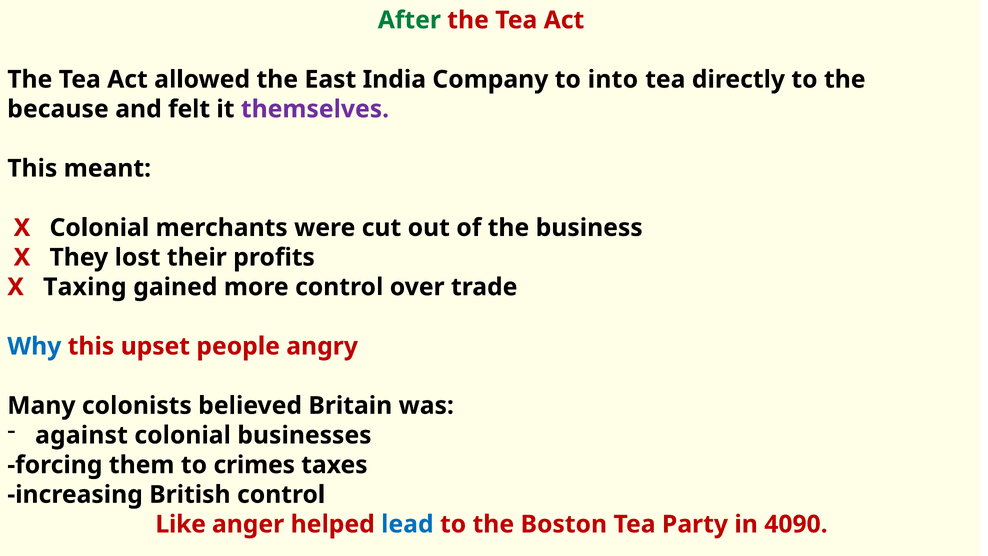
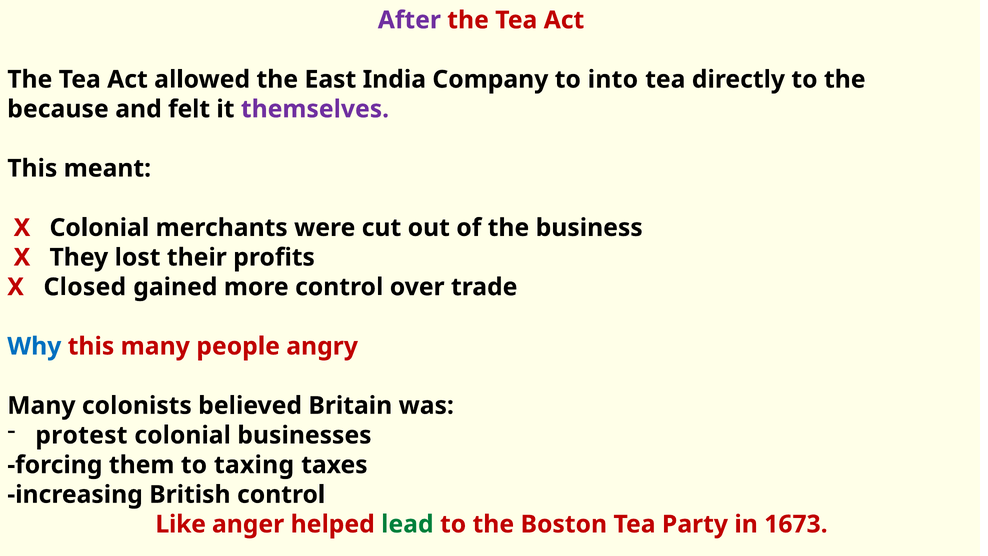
After colour: green -> purple (409, 20)
Taxing: Taxing -> Closed (85, 287)
this upset: upset -> many (155, 346)
against: against -> protest (81, 435)
crimes: crimes -> taxing (254, 465)
lead colour: blue -> green (407, 524)
4090: 4090 -> 1673 (796, 524)
